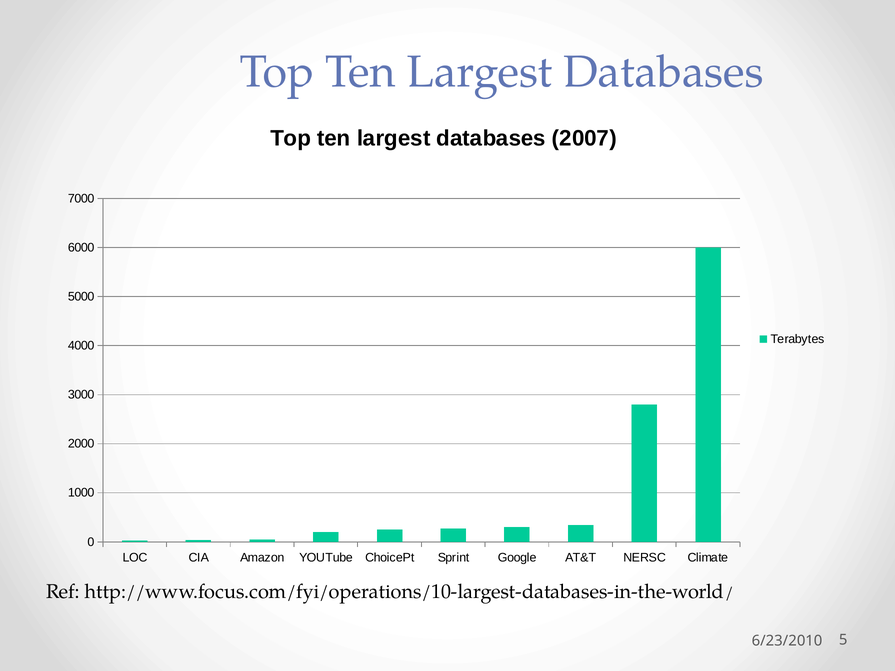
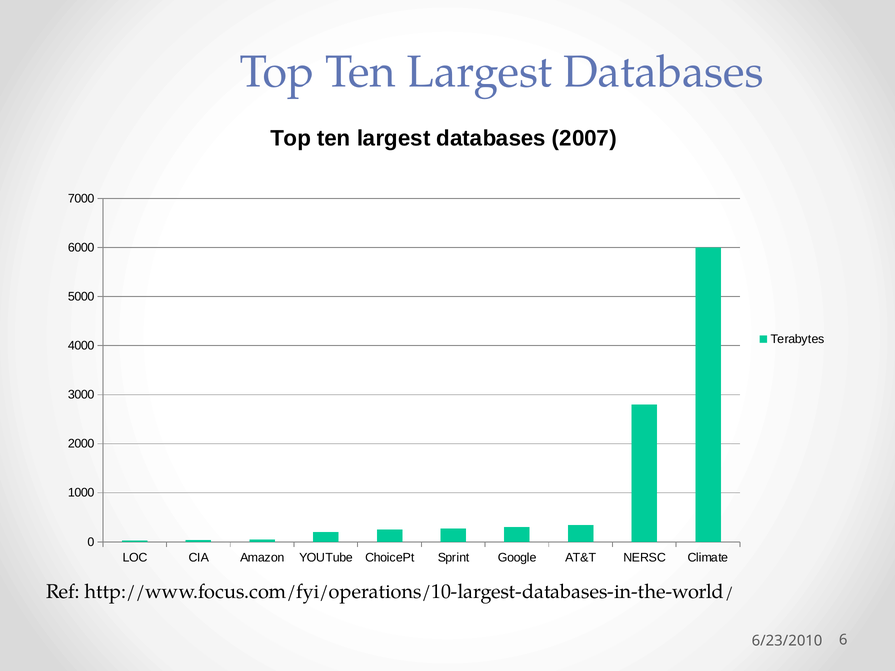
5: 5 -> 6 (843, 640)
